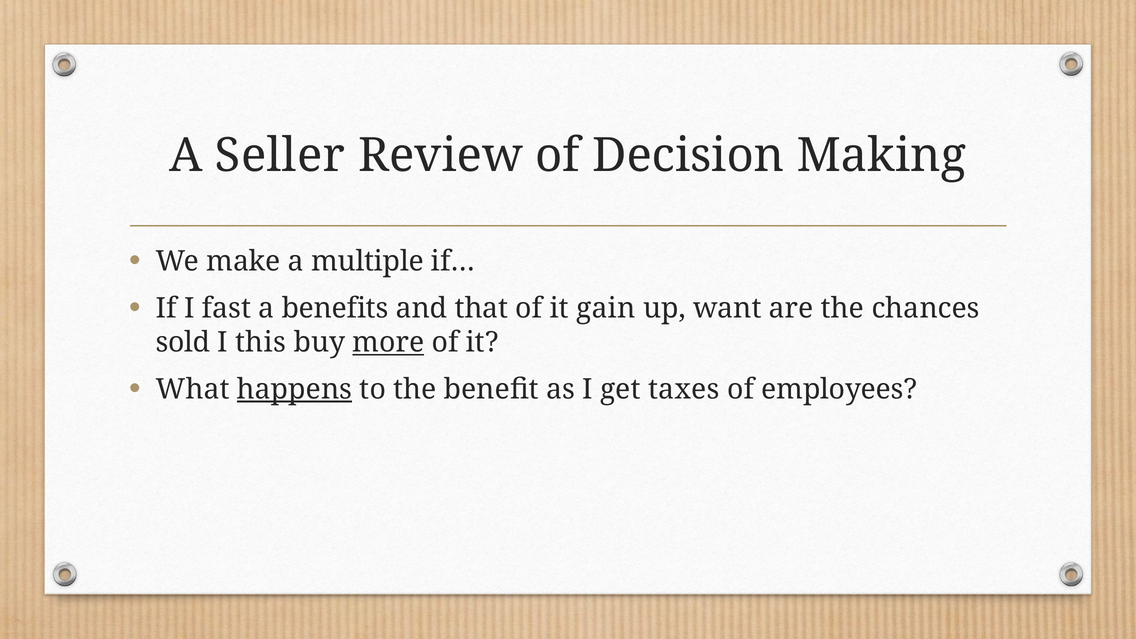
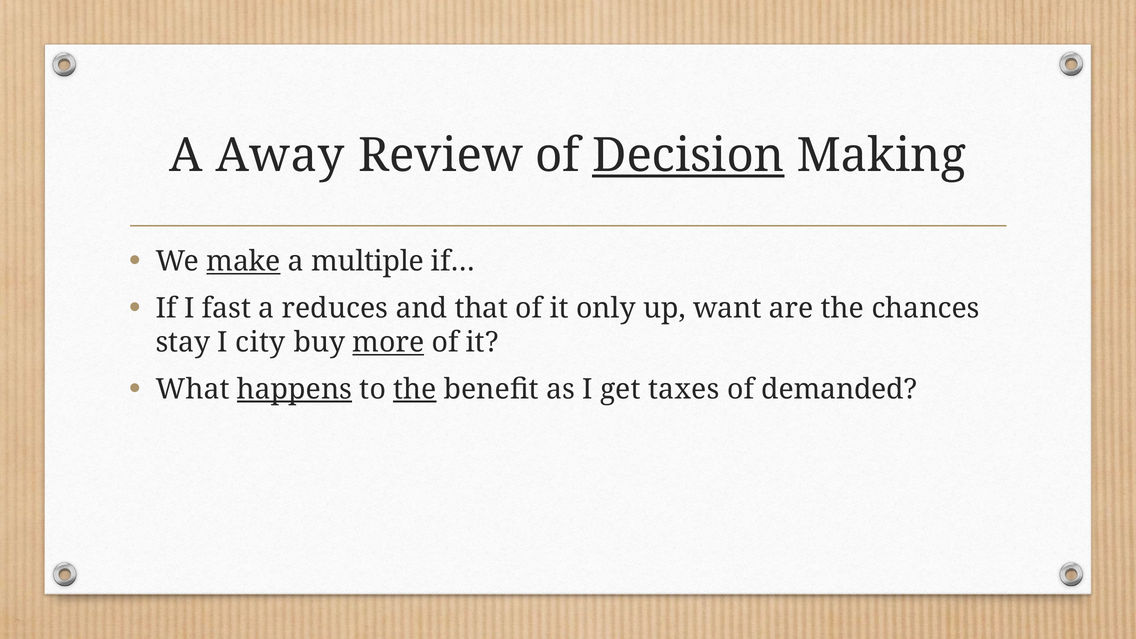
Seller: Seller -> Away (280, 156)
Decision underline: none -> present (688, 156)
make underline: none -> present (244, 262)
benefits: benefits -> reduces (335, 308)
gain: gain -> only (606, 308)
sold: sold -> stay (183, 342)
this: this -> city (260, 342)
the underline: none -> present (415, 389)
employees: employees -> demanded (839, 389)
